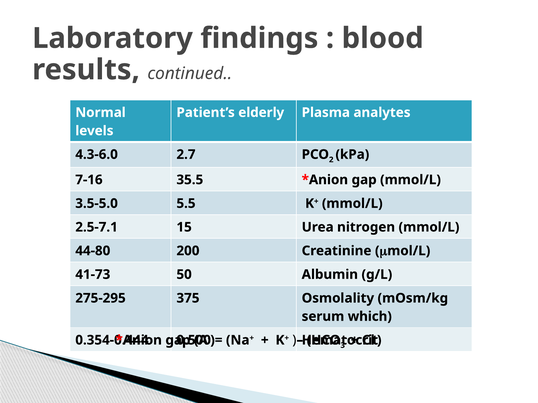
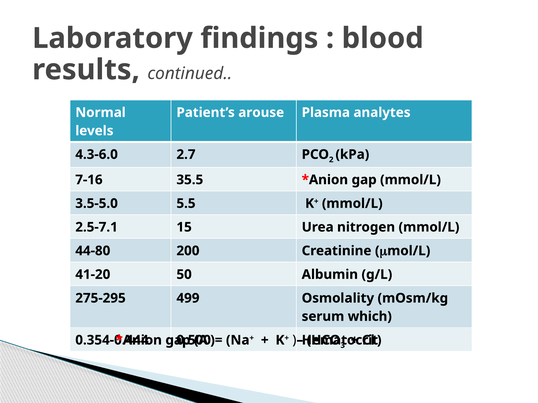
elderly: elderly -> arouse (261, 113)
41-73: 41-73 -> 41-20 (93, 275)
375: 375 -> 499 (188, 298)
